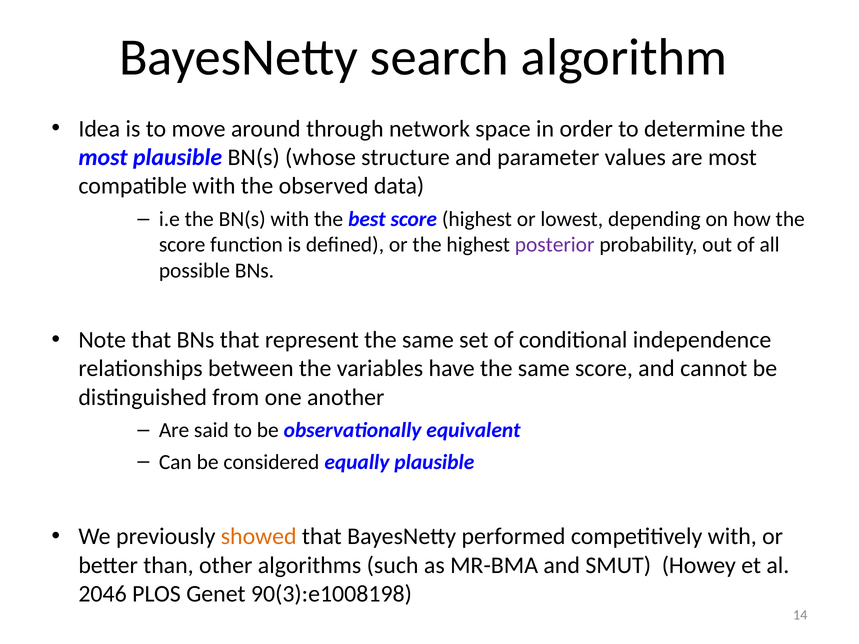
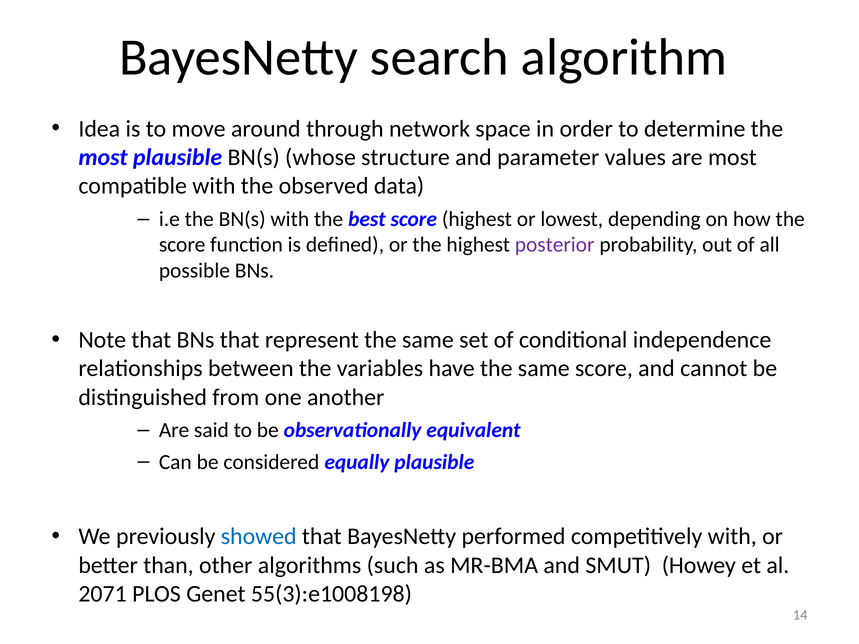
showed colour: orange -> blue (259, 537)
2046: 2046 -> 2071 (103, 594)
90(3):e1008198: 90(3):e1008198 -> 55(3):e1008198 (331, 594)
